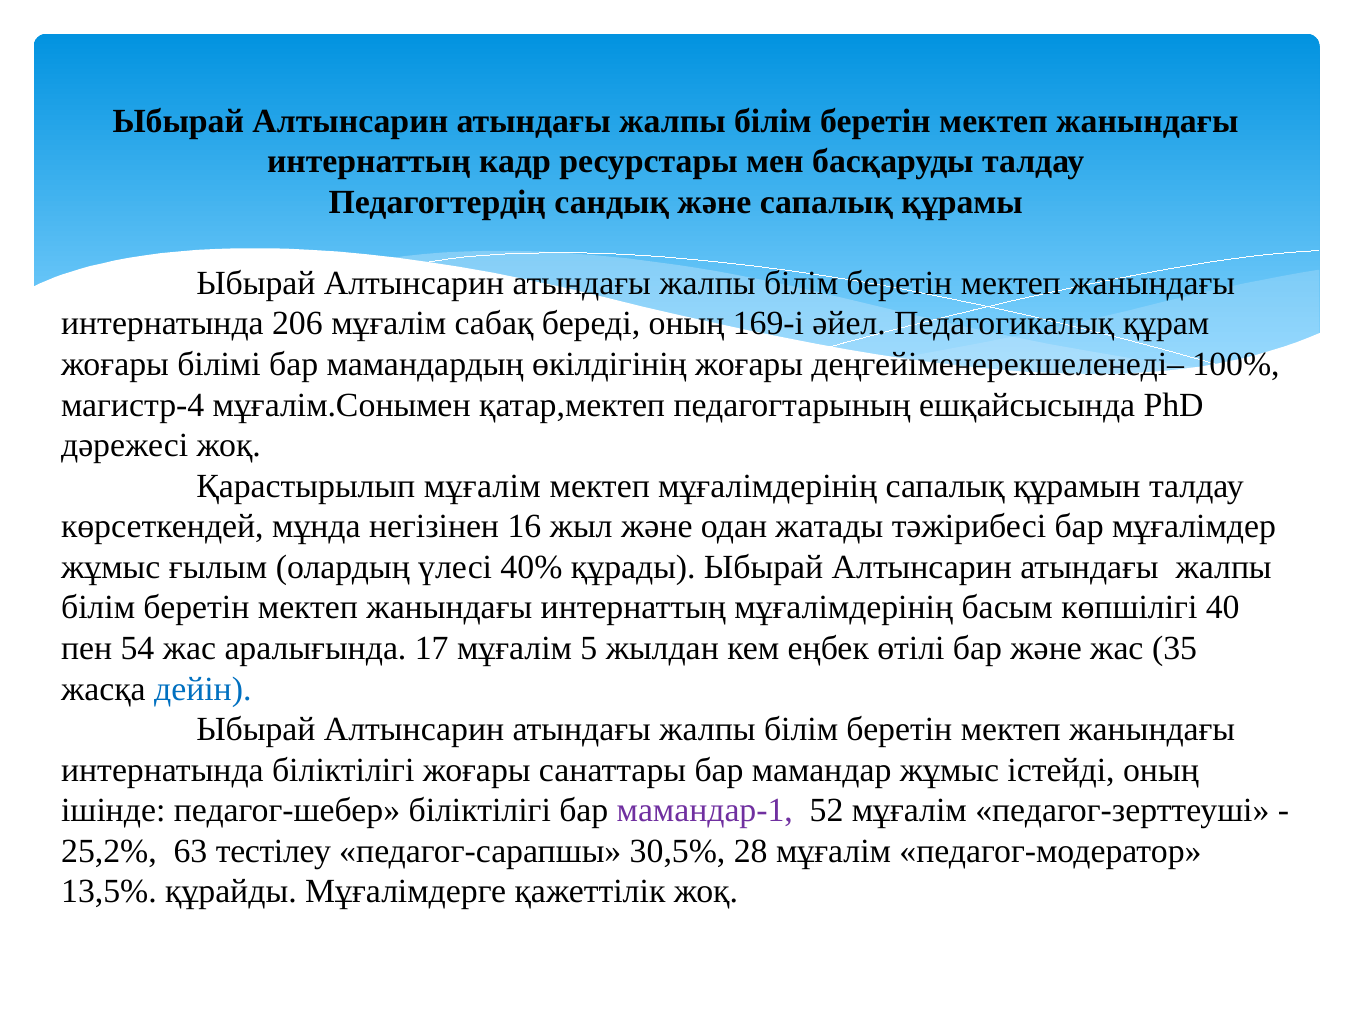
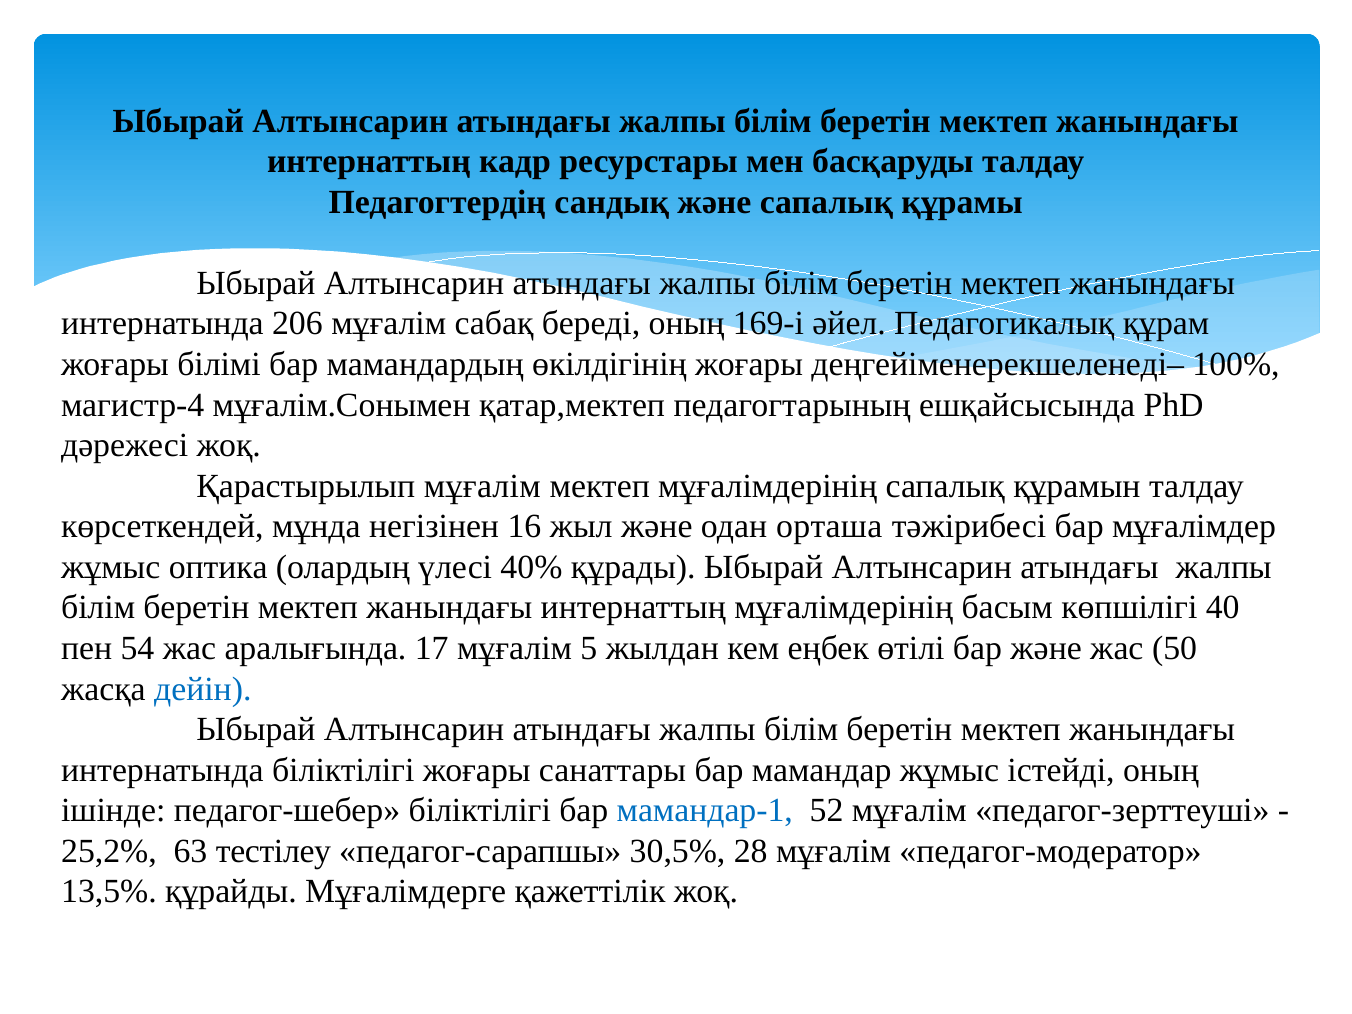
жатады: жатады -> орташа (829, 527)
ғылым: ғылым -> оптика (218, 567)
35: 35 -> 50 (1175, 648)
мамандар-1 colour: purple -> blue (705, 811)
